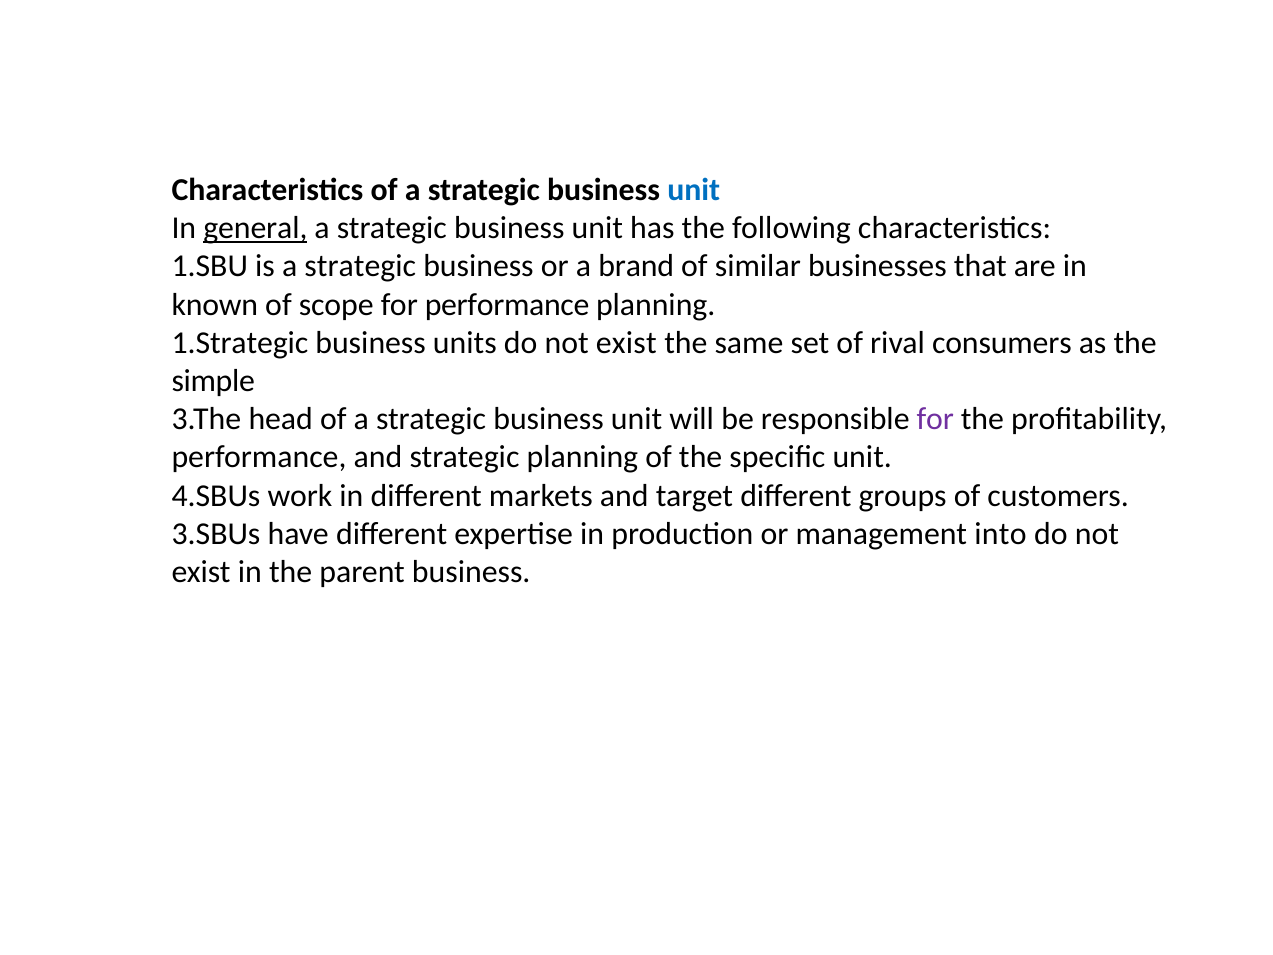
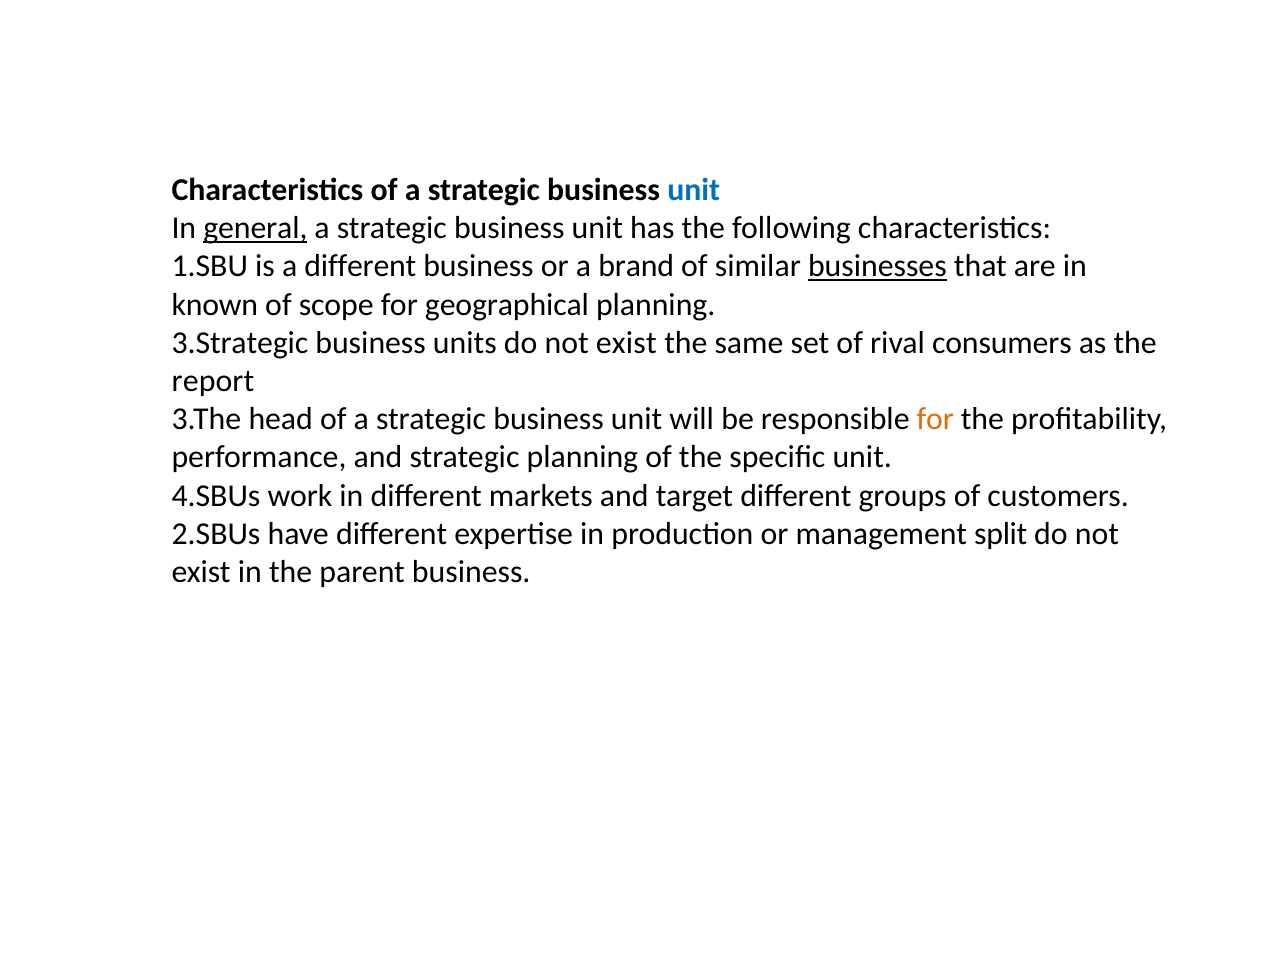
is a strategic: strategic -> different (360, 266)
businesses underline: none -> present (877, 266)
for performance: performance -> geographical (507, 305)
1.Strategic: 1.Strategic -> 3.Strategic (240, 343)
simple: simple -> report (213, 381)
for colour: purple -> orange (935, 419)
3.SBUs: 3.SBUs -> 2.SBUs (216, 534)
into: into -> split (1001, 534)
